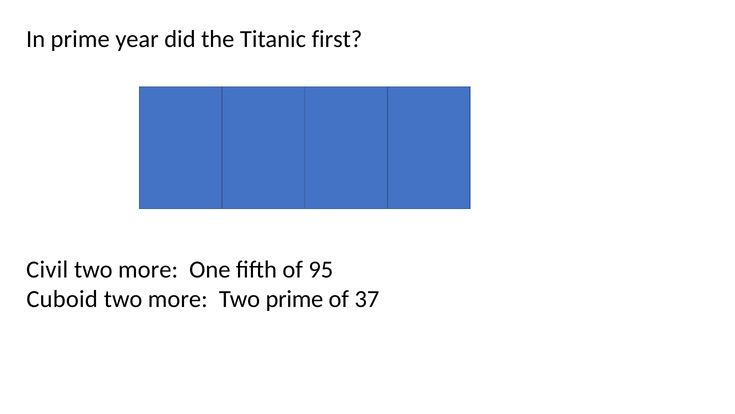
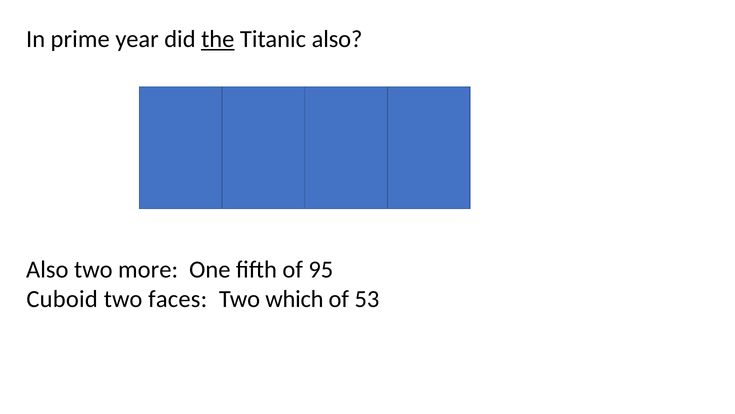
the underline: none -> present (218, 39)
Titanic first: first -> also (337, 39)
Civil: Civil -> Also (47, 269)
more: more -> faces (178, 299)
Two prime: prime -> which (294, 299)
37: 37 -> 53 (367, 299)
